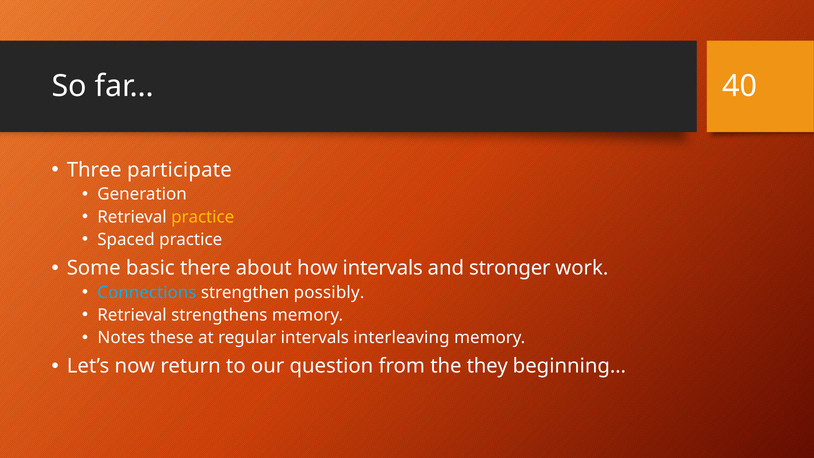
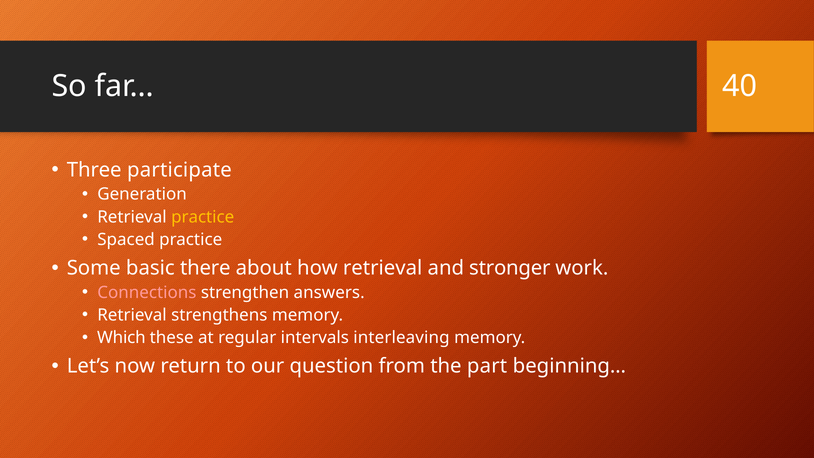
how intervals: intervals -> retrieval (383, 268)
Connections colour: light blue -> pink (147, 292)
possibly: possibly -> answers (329, 292)
Notes: Notes -> Which (121, 338)
they: they -> part (487, 366)
